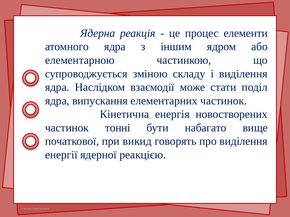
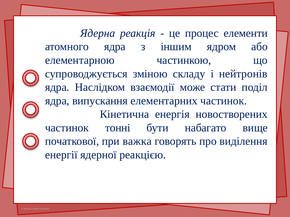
і виділення: виділення -> нейтронів (243, 74)
викид: викид -> важка (137, 142)
